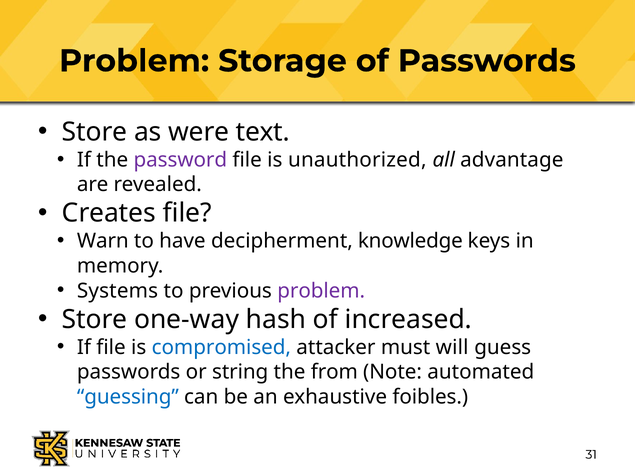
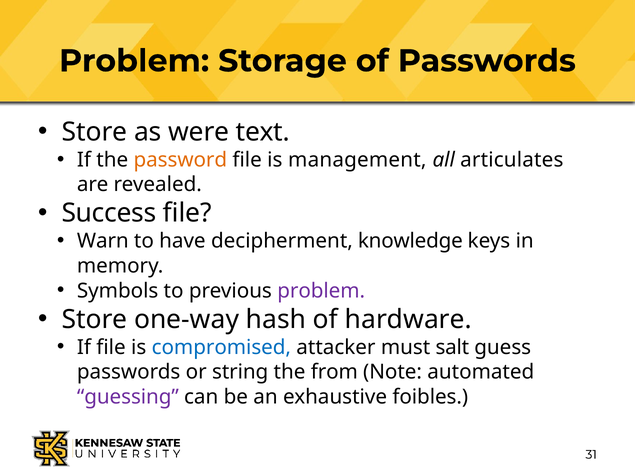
password colour: purple -> orange (180, 160)
unauthorized: unauthorized -> management (357, 160)
advantage: advantage -> articulates (512, 160)
Creates: Creates -> Success (109, 213)
Systems: Systems -> Symbols (118, 291)
increased: increased -> hardware (408, 320)
will: will -> salt (452, 347)
guessing colour: blue -> purple (128, 397)
